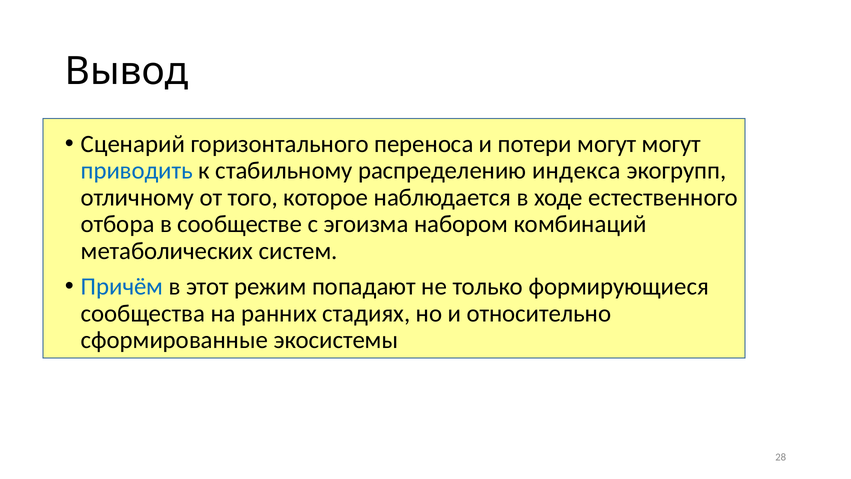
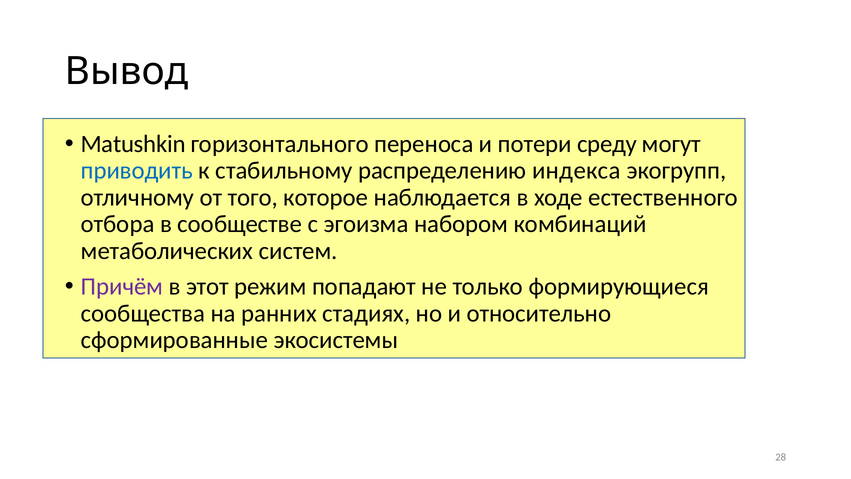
Сценарий: Сценарий -> Matushkin (133, 144)
потери могут: могут -> среду (607, 144)
Причём colour: blue -> purple (122, 287)
